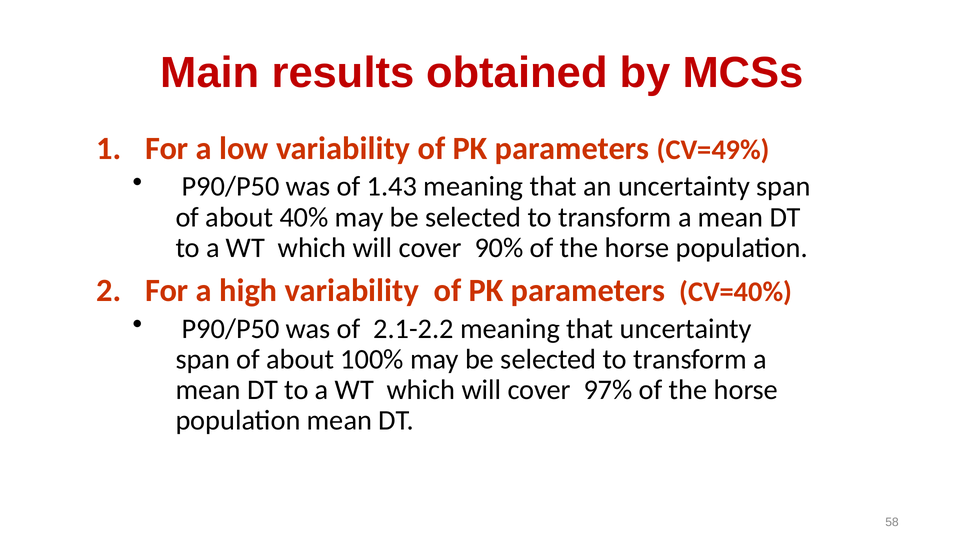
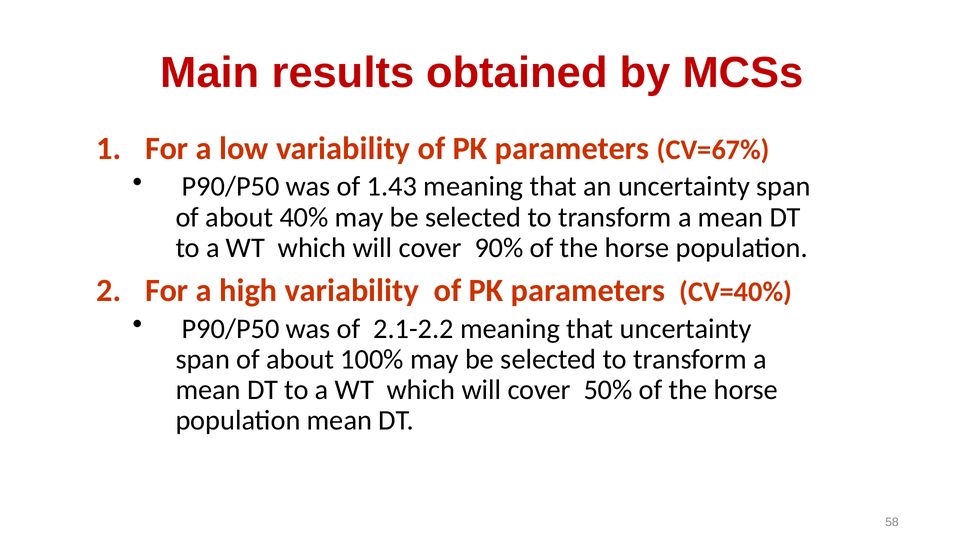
CV=49%: CV=49% -> CV=67% (713, 150)
97%: 97% -> 50% (608, 390)
